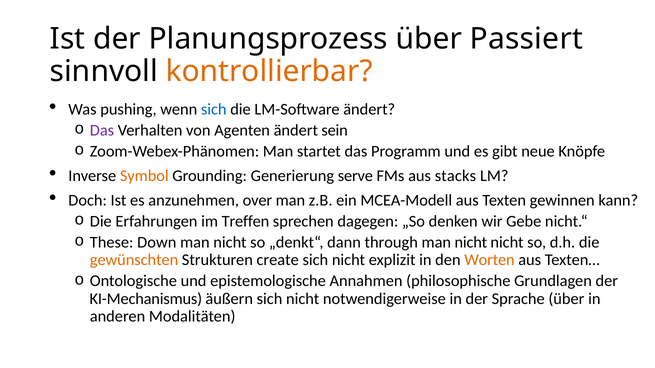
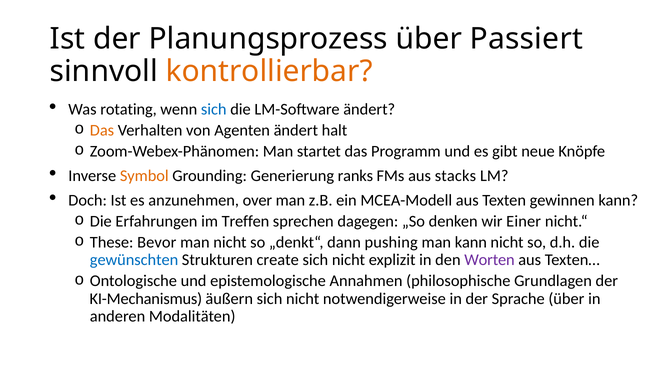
pushing: pushing -> rotating (129, 109)
Das colour: purple -> orange (102, 130)
sein: sein -> halt (335, 130)
serve: serve -> ranks (355, 176)
Gebe: Gebe -> Einer (524, 222)
Down: Down -> Bevor (157, 243)
through: through -> pushing (391, 243)
nicht: nicht -> kann (471, 243)
gewünschten colour: orange -> blue (134, 260)
Worten colour: orange -> purple (489, 260)
